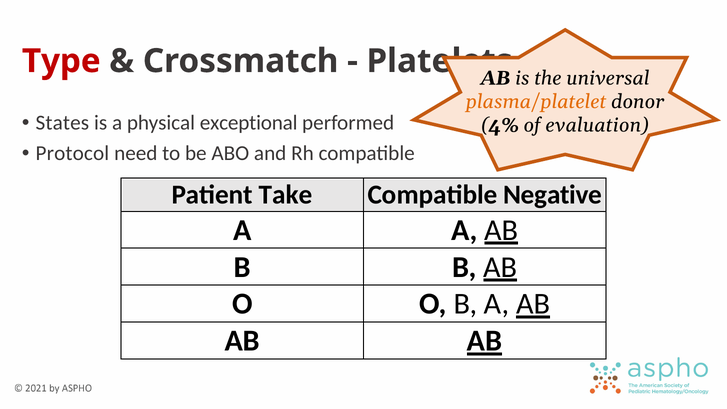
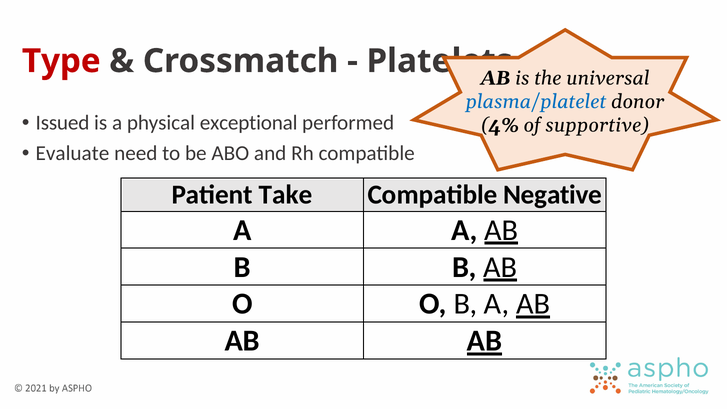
plasma/platelet colour: orange -> blue (536, 102)
States: States -> Issued (63, 123)
evaluation: evaluation -> supportive (597, 125)
Protocol: Protocol -> Evaluate (72, 153)
